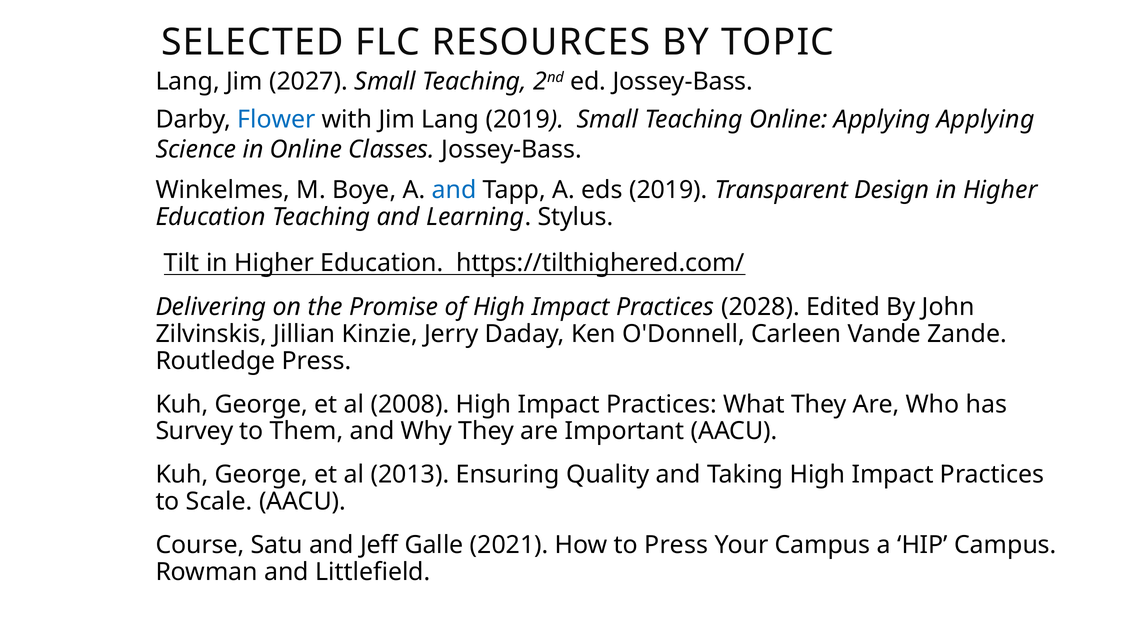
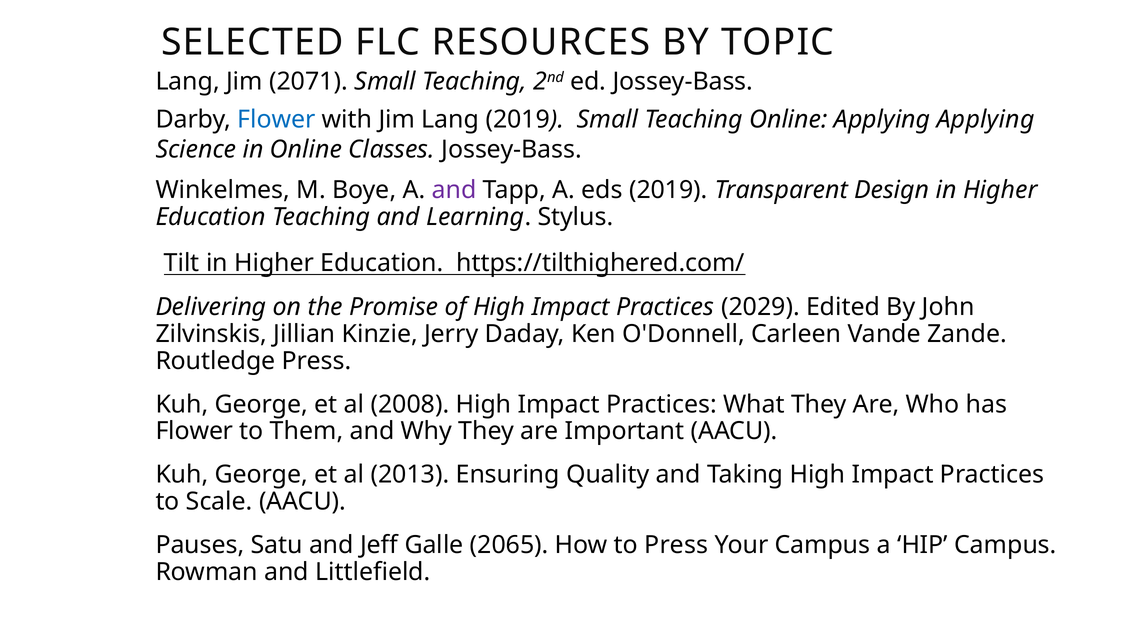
2027: 2027 -> 2071 (308, 82)
and colour: blue -> purple (454, 190)
2028: 2028 -> 2029 (761, 307)
Survey: Survey -> Flower (194, 431)
Course: Course -> Pauses (200, 545)
2021: 2021 -> 2065 (509, 545)
